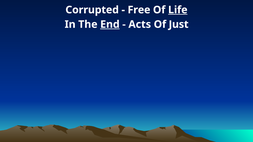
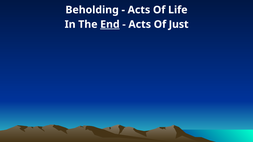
Corrupted: Corrupted -> Beholding (92, 10)
Free: Free -> Acts (139, 10)
Life underline: present -> none (178, 10)
